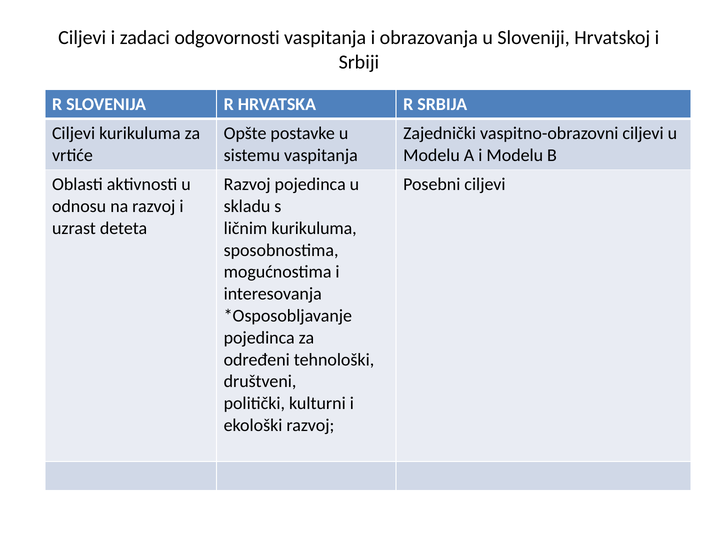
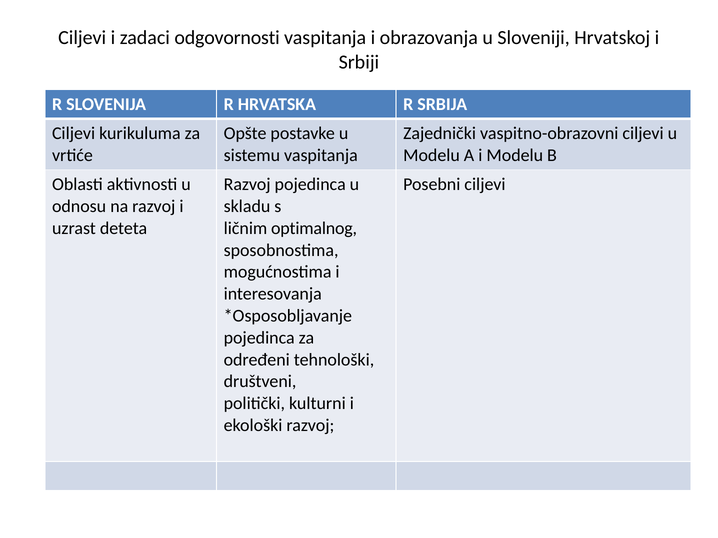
ličnim kurikuluma: kurikuluma -> optimalnog (314, 228)
